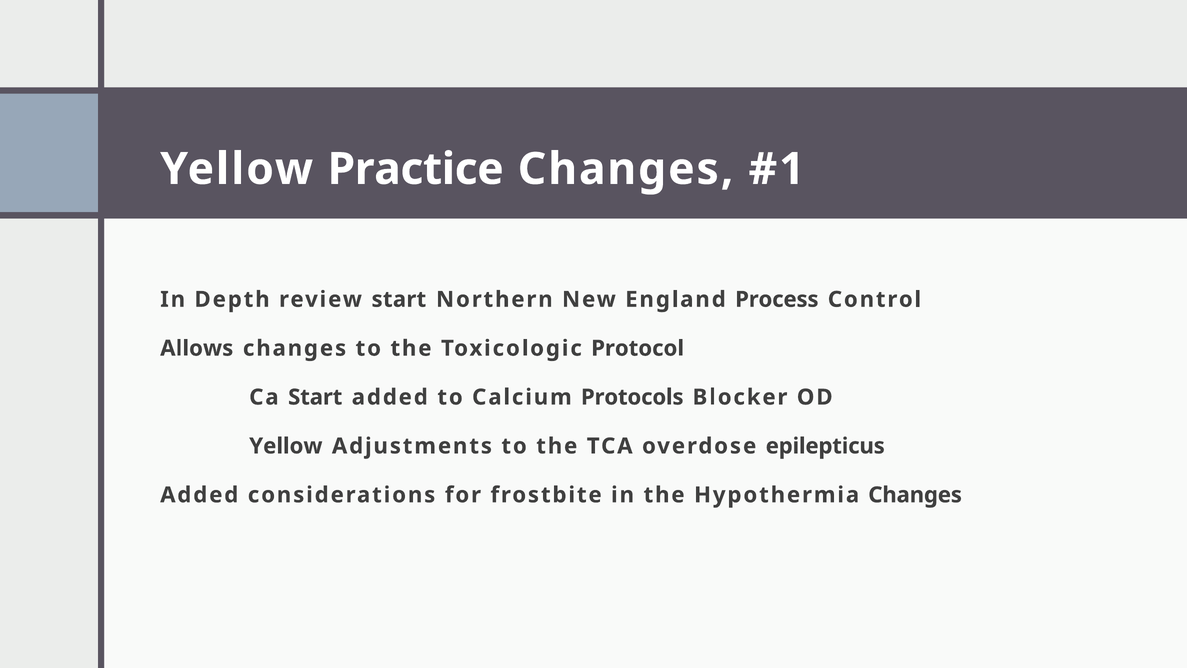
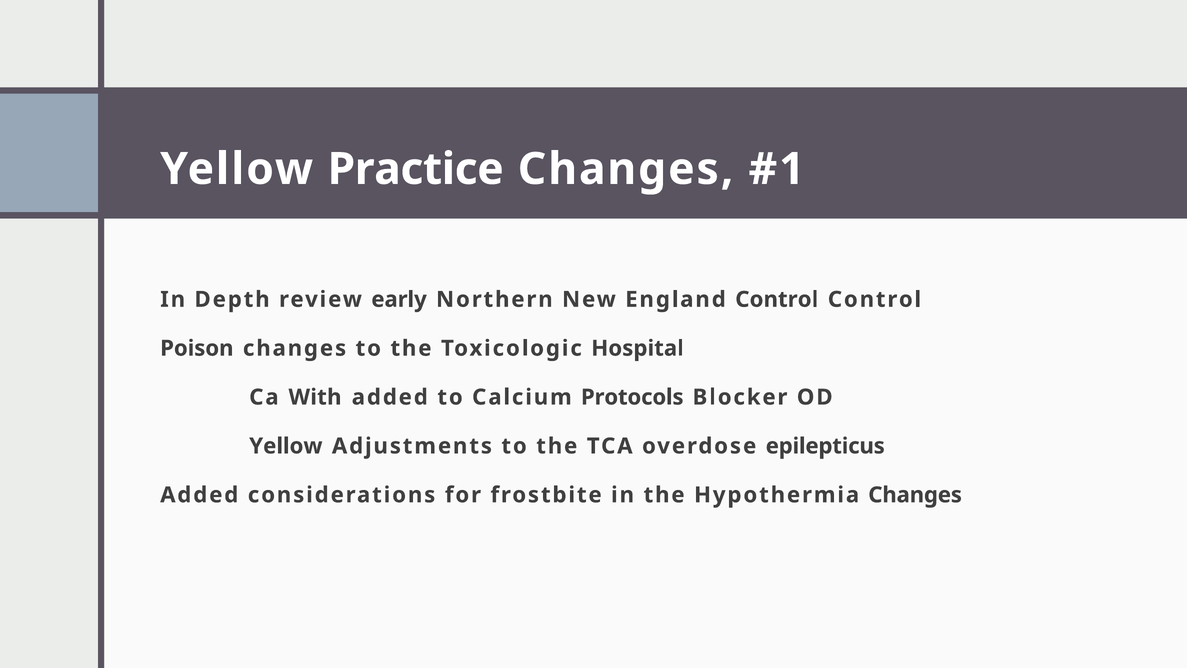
review start: start -> early (399, 299)
England Process: Process -> Control (777, 299)
Allows: Allows -> Poison (197, 348)
Protocol: Protocol -> Hospital (638, 348)
Ca Start: Start -> With (315, 397)
